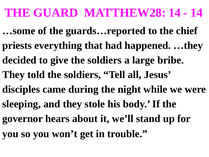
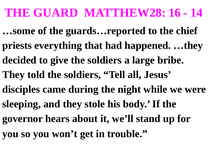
MATTHEW28 14: 14 -> 16 (175, 13)
